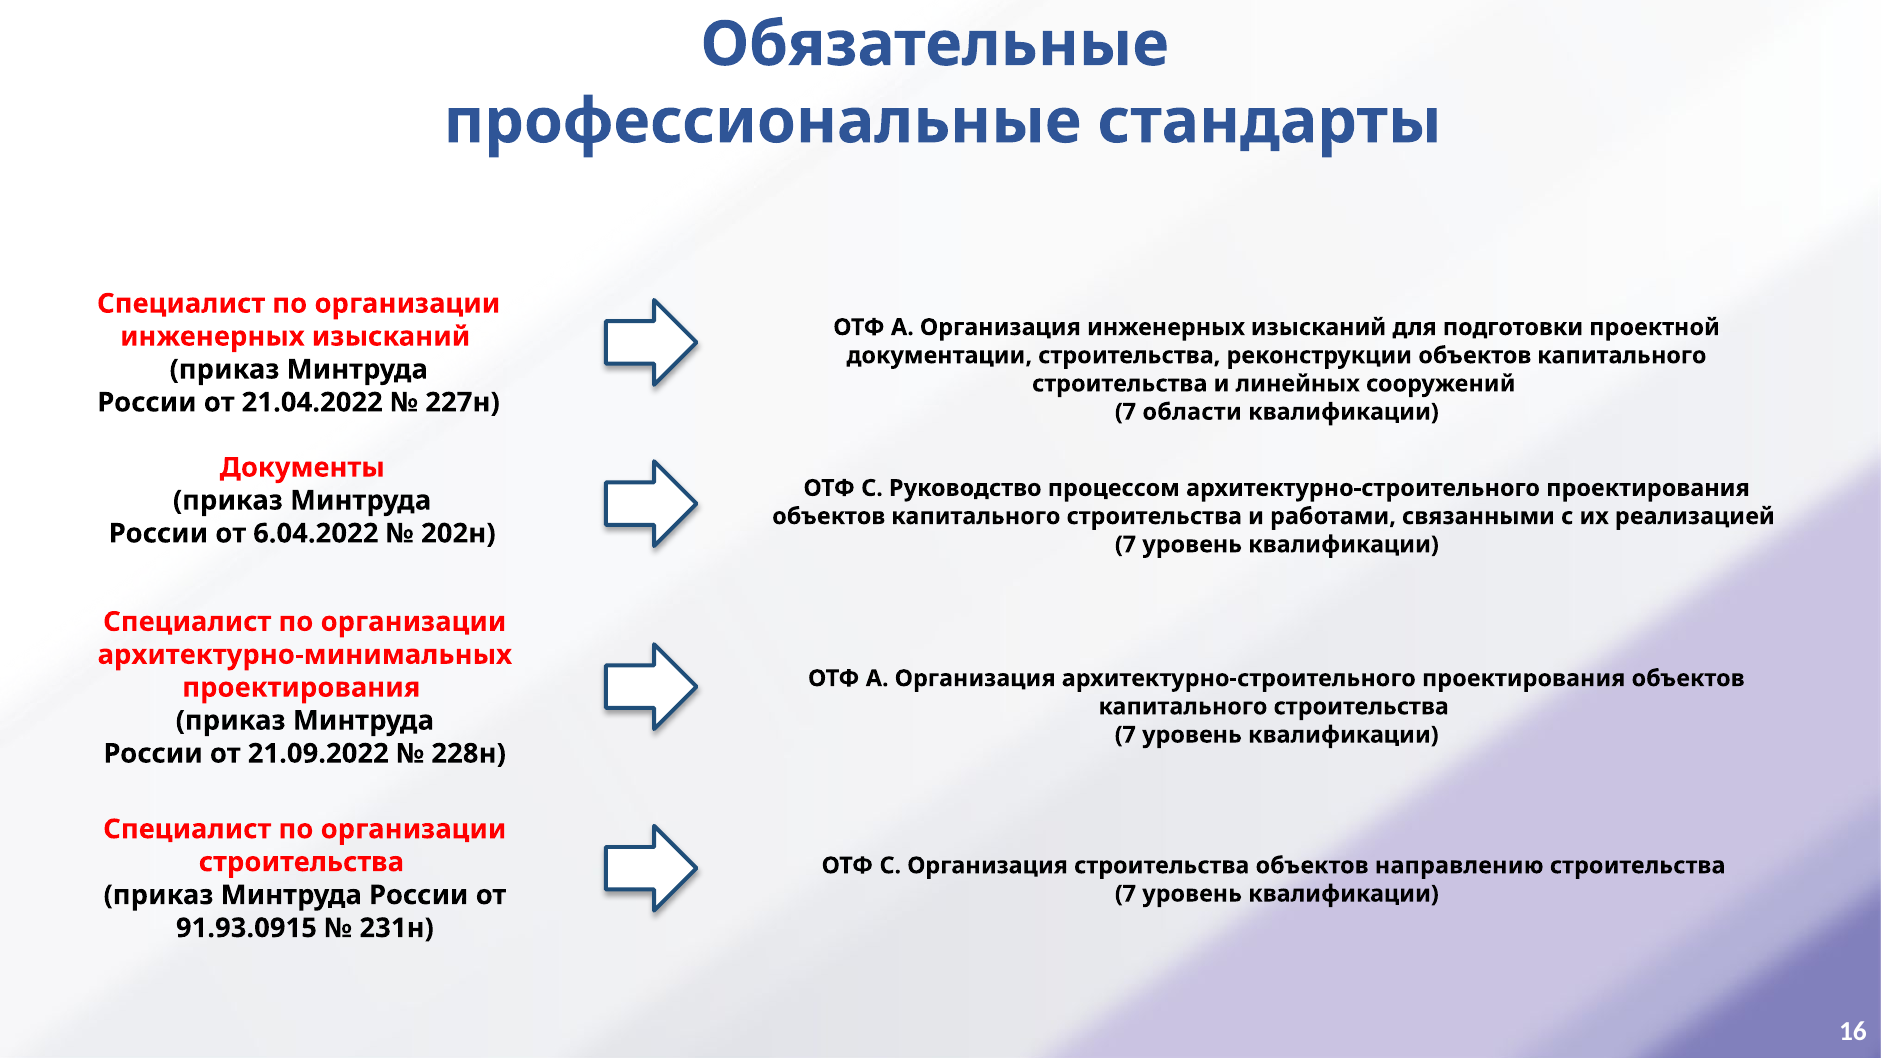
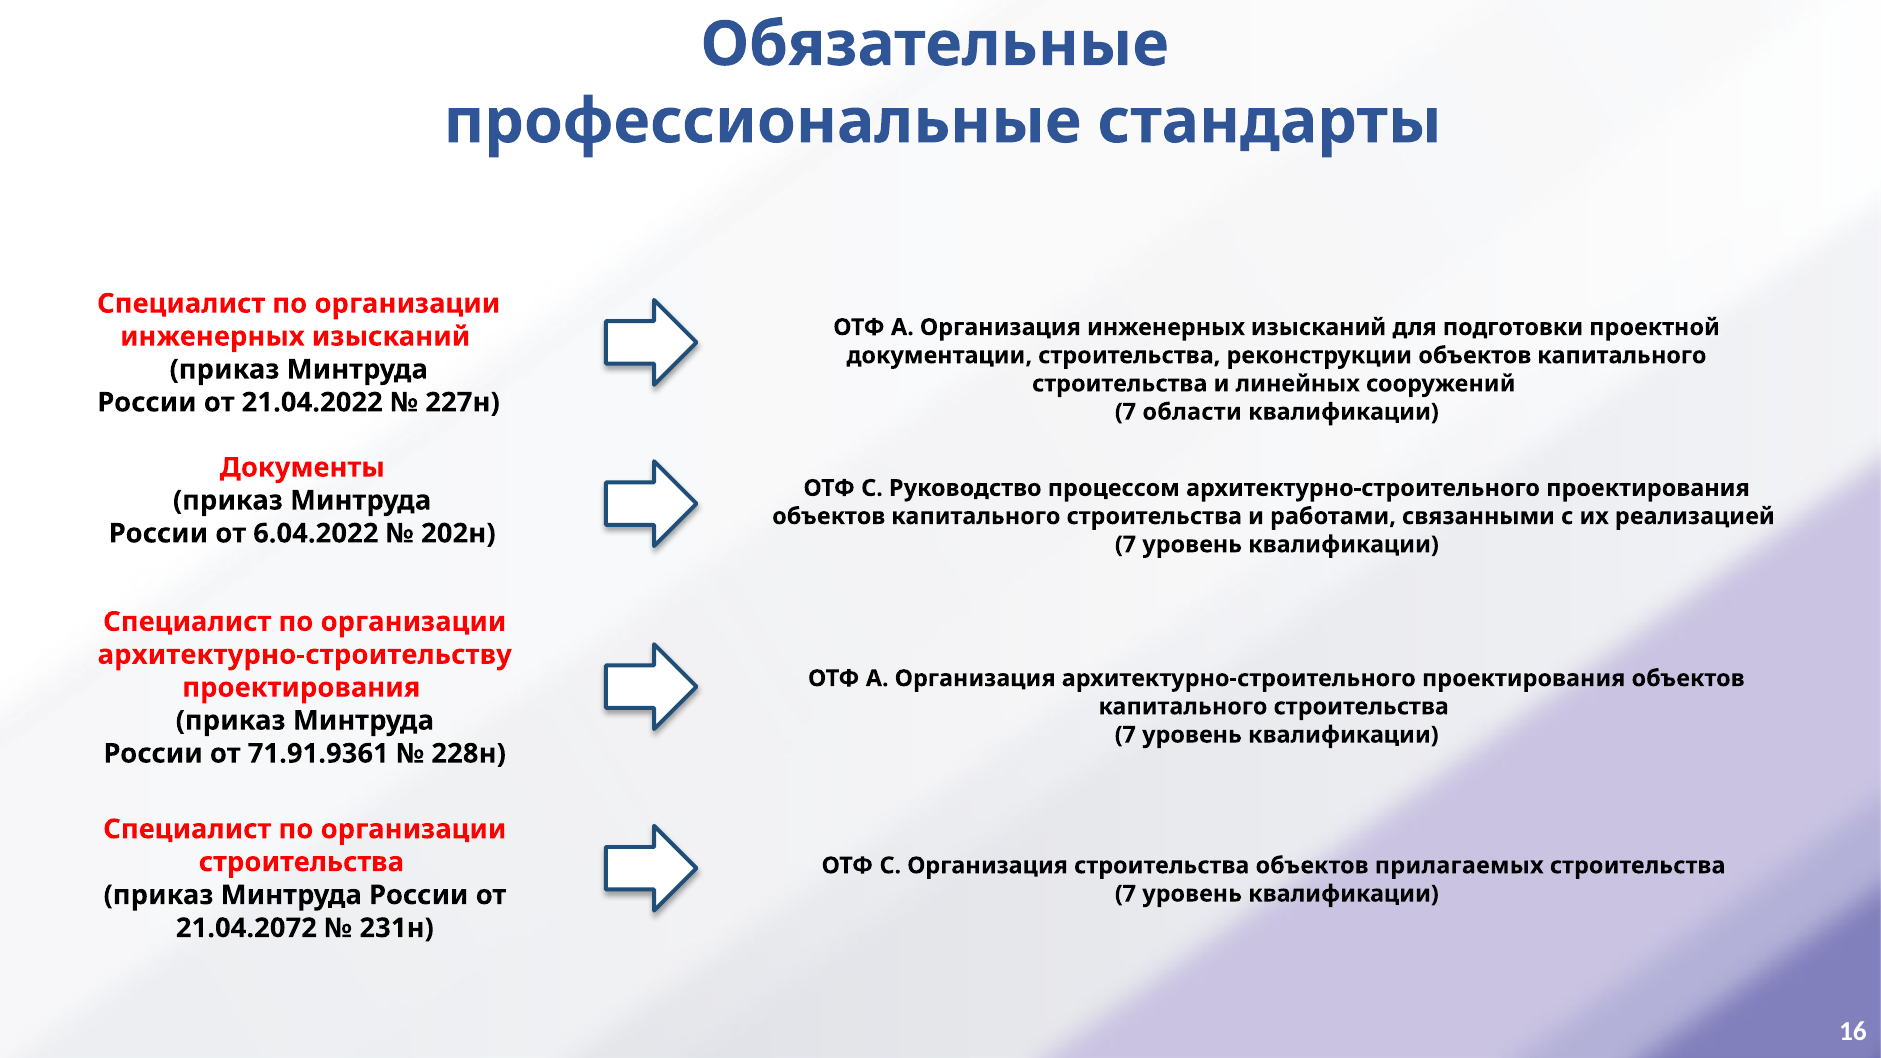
архитектурно-минимальных: архитектурно-минимальных -> архитектурно-строительству (305, 655)
21.09.2022: 21.09.2022 -> 71.91.9361 (318, 754)
направлению: направлению -> прилагаемых (1459, 866)
91.93.0915: 91.93.0915 -> 21.04.2072 (246, 928)
